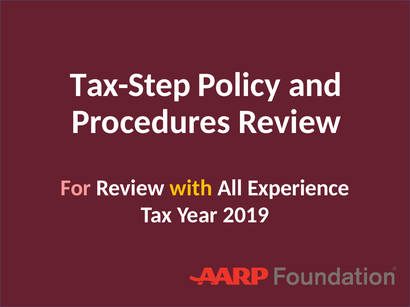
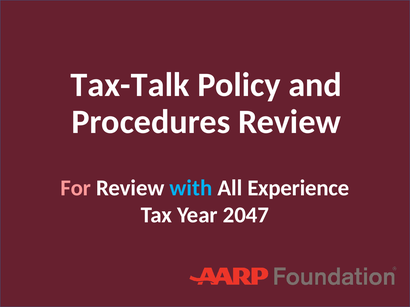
Tax-Step: Tax-Step -> Tax-Talk (130, 85)
with colour: yellow -> light blue (191, 188)
2019: 2019 -> 2047 (246, 215)
